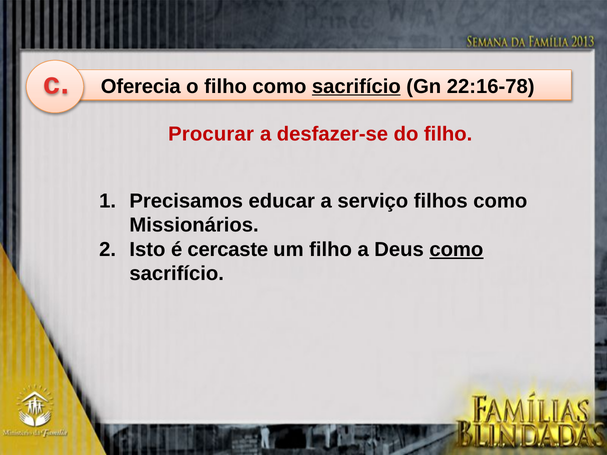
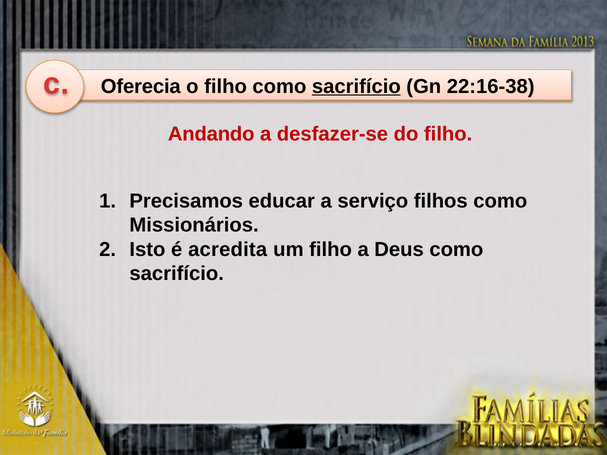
22:16-78: 22:16-78 -> 22:16-38 (491, 86)
Procurar: Procurar -> Andando (211, 134)
cercaste: cercaste -> acredita (228, 250)
como underline: present -> none (456, 250)
